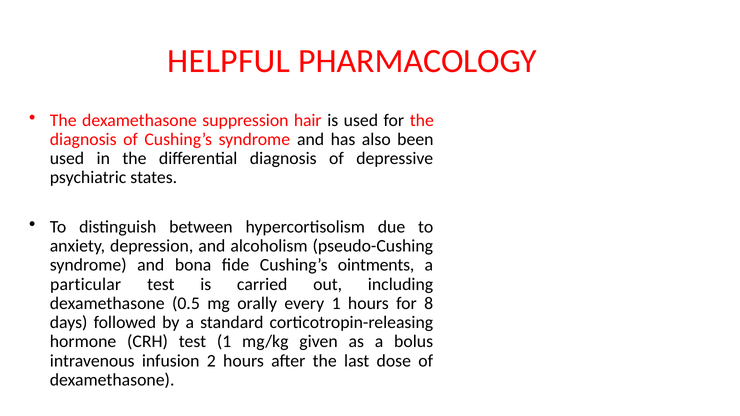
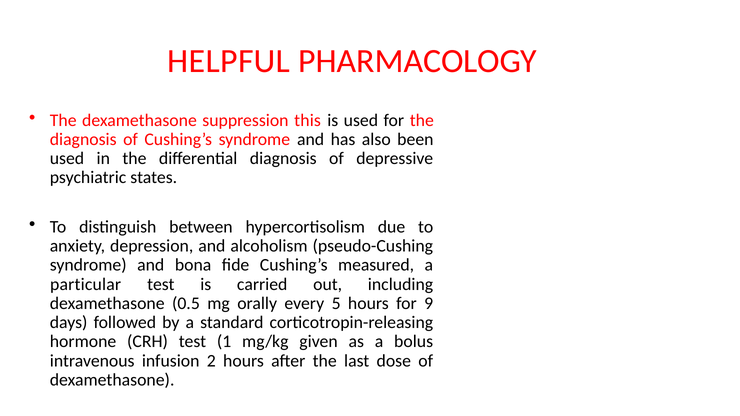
hair: hair -> this (308, 120)
ointments: ointments -> measured (376, 265)
every 1: 1 -> 5 (336, 304)
8: 8 -> 9 (429, 304)
